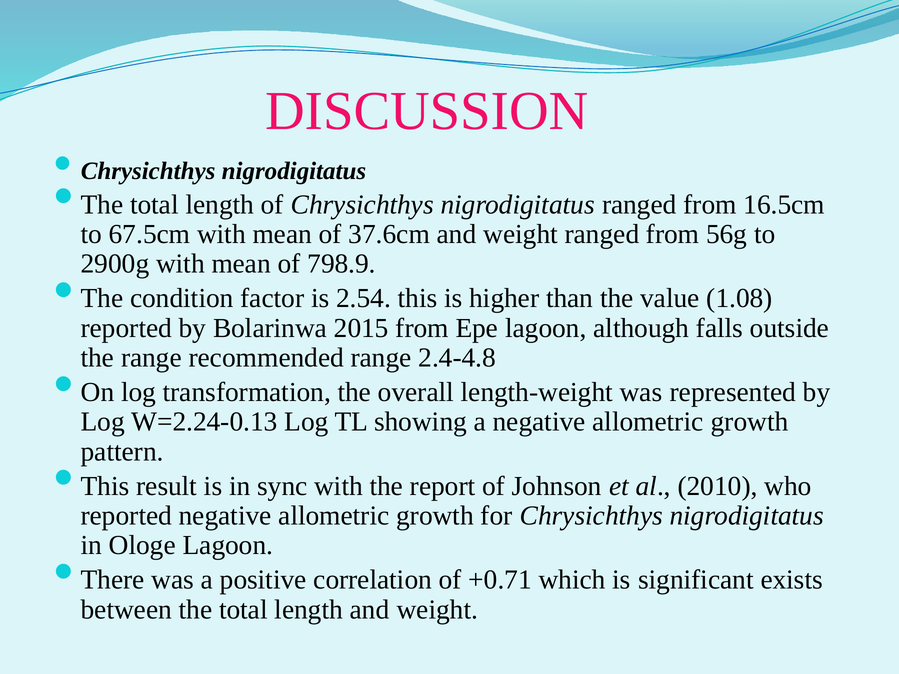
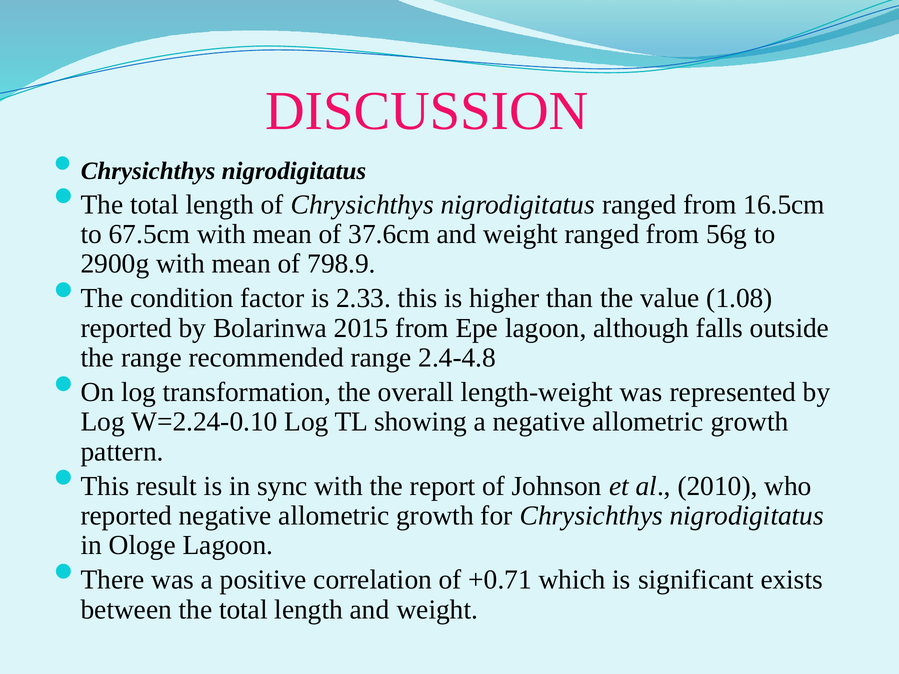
2.54: 2.54 -> 2.33 (364, 298)
W=2.24-0.13: W=2.24-0.13 -> W=2.24-0.10 (204, 422)
